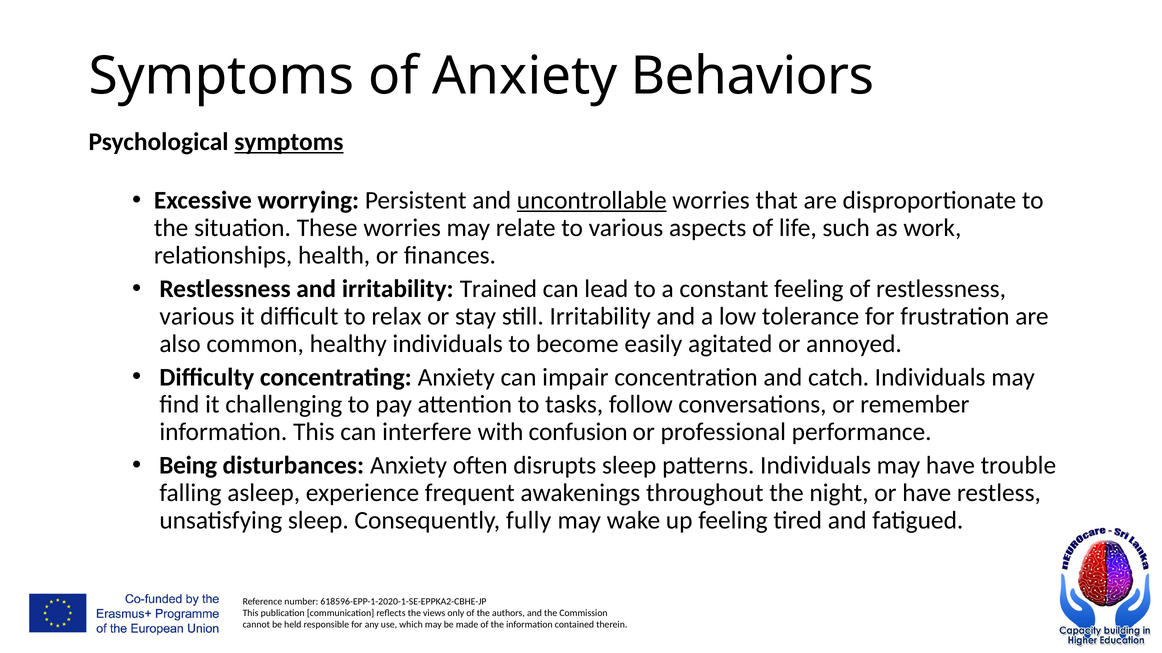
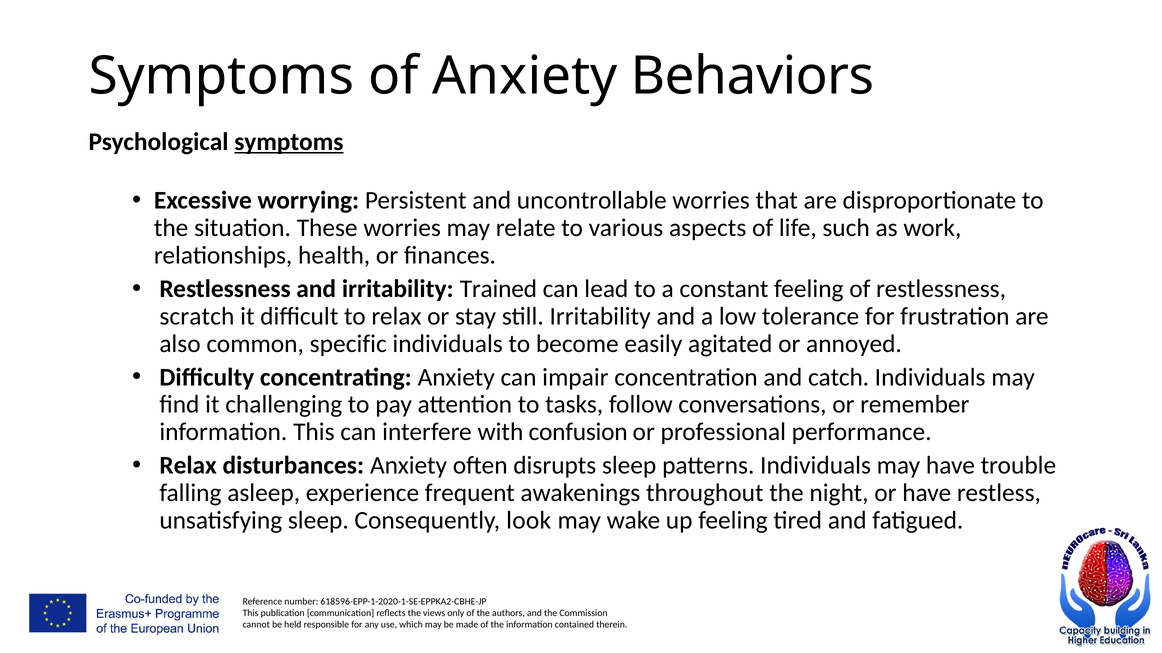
uncontrollable underline: present -> none (592, 201)
various: various -> scratch (197, 317)
healthy: healthy -> specific (348, 344)
Being: Being -> Relax (188, 466)
fully: fully -> look (529, 521)
